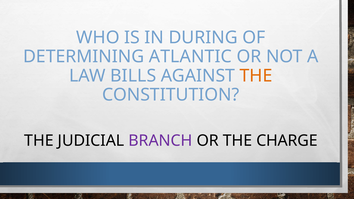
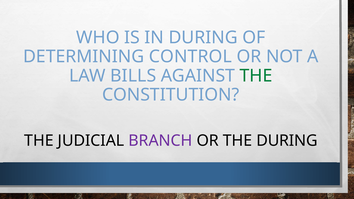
ATLANTIC: ATLANTIC -> CONTROL (190, 57)
THE colour: orange -> green (256, 76)
THE CHARGE: CHARGE -> DURING (287, 141)
